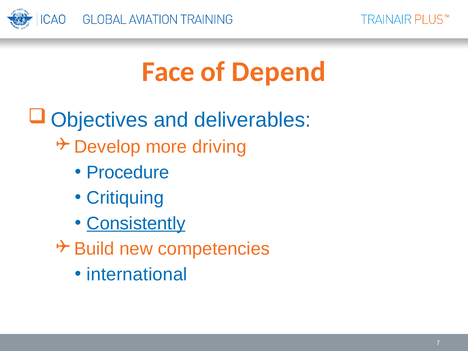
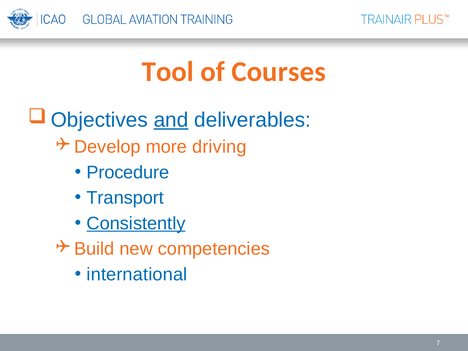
Face: Face -> Tool (168, 72)
Depend: Depend -> Courses (279, 72)
and underline: none -> present (171, 120)
Critiquing: Critiquing -> Transport (125, 198)
